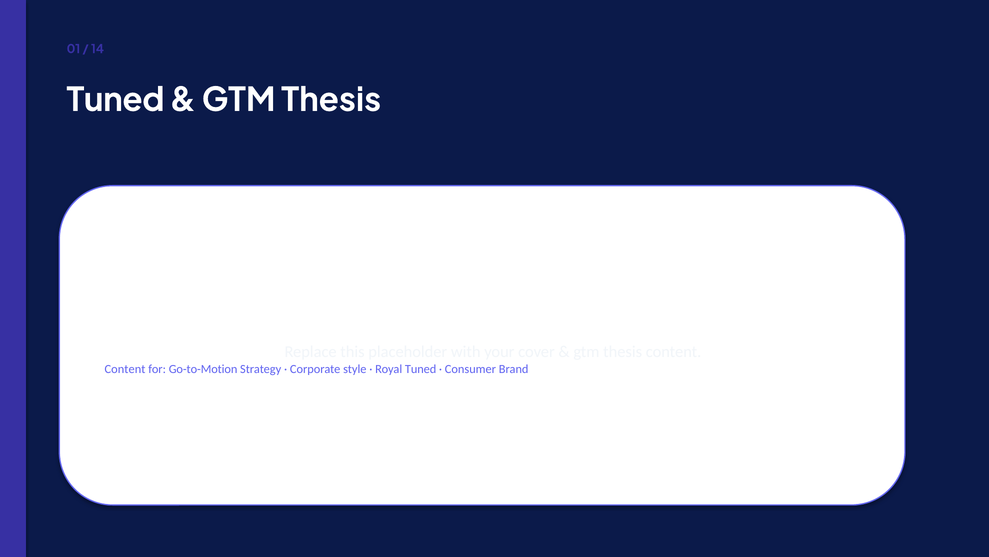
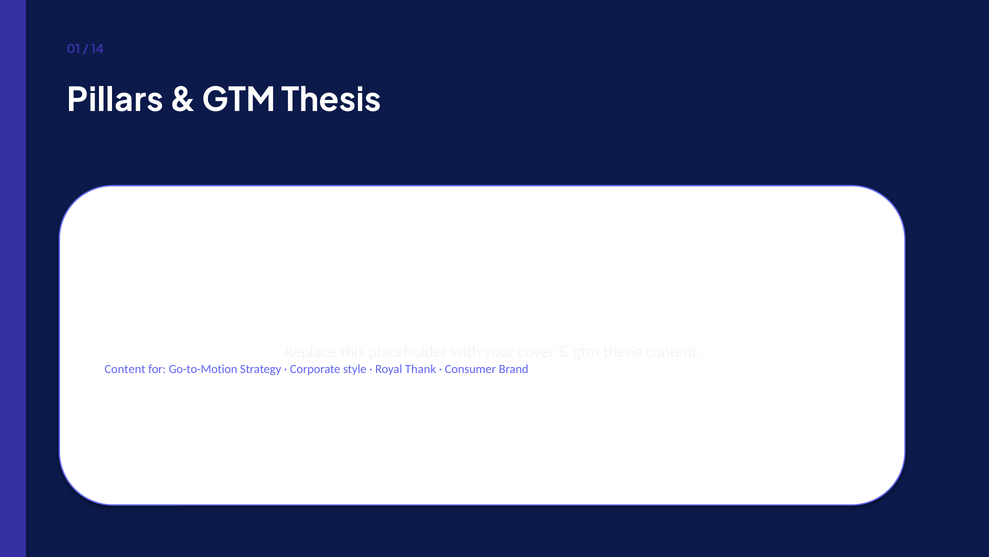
Tuned: Tuned -> Pillars (115, 100)
Royal Tuned: Tuned -> Thank (421, 369)
